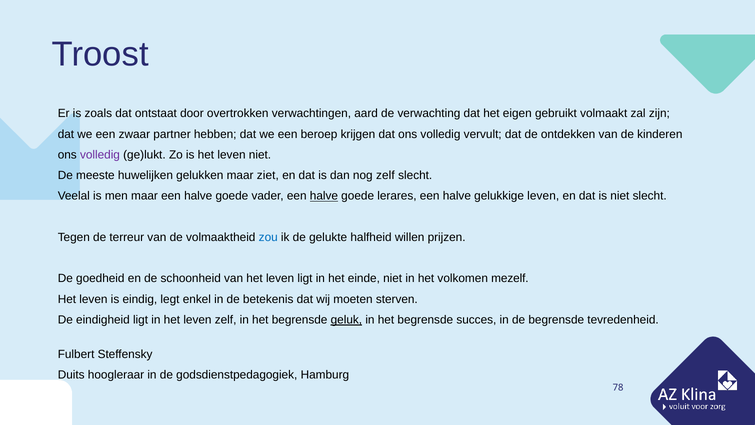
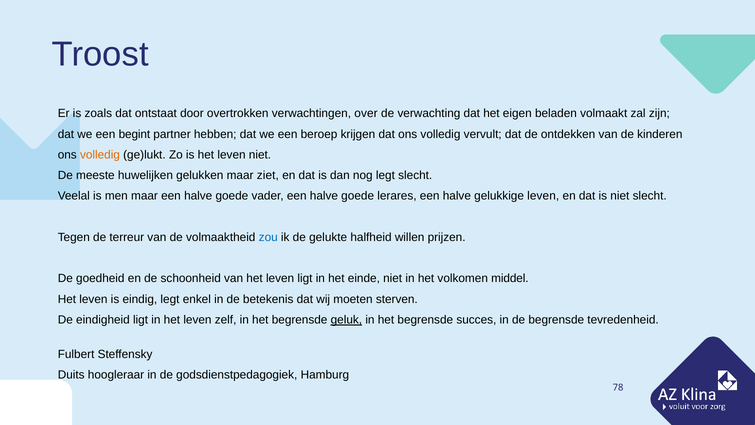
aard: aard -> over (366, 113)
gebruikt: gebruikt -> beladen (556, 113)
zwaar: zwaar -> begint (134, 134)
volledig colour: purple -> orange (100, 155)
nog zelf: zelf -> legt (385, 175)
halve underline: present -> none (324, 196)
mezelf: mezelf -> middel (510, 278)
